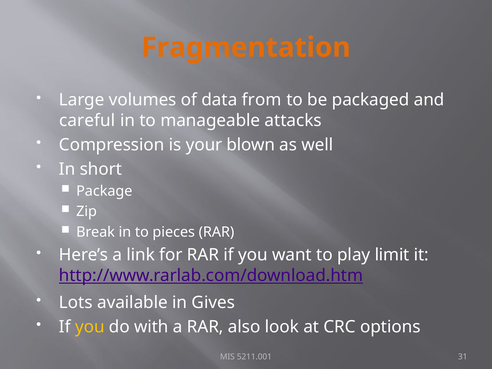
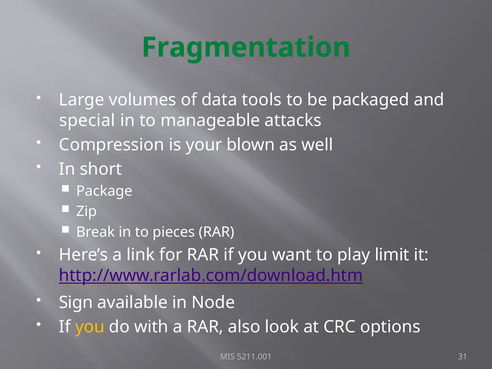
Fragmentation colour: orange -> green (246, 47)
from: from -> tools (262, 100)
careful: careful -> special (87, 120)
Lots: Lots -> Sign (76, 302)
Gives: Gives -> Node (213, 302)
